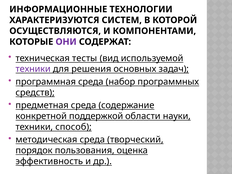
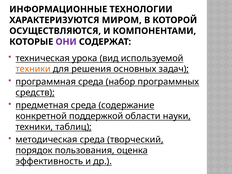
СИСТЕМ: СИСТЕМ -> МИРОМ (122, 20)
тесты: тесты -> урока (85, 58)
техники colour: purple -> orange (33, 69)
способ: способ -> таблиц (74, 127)
